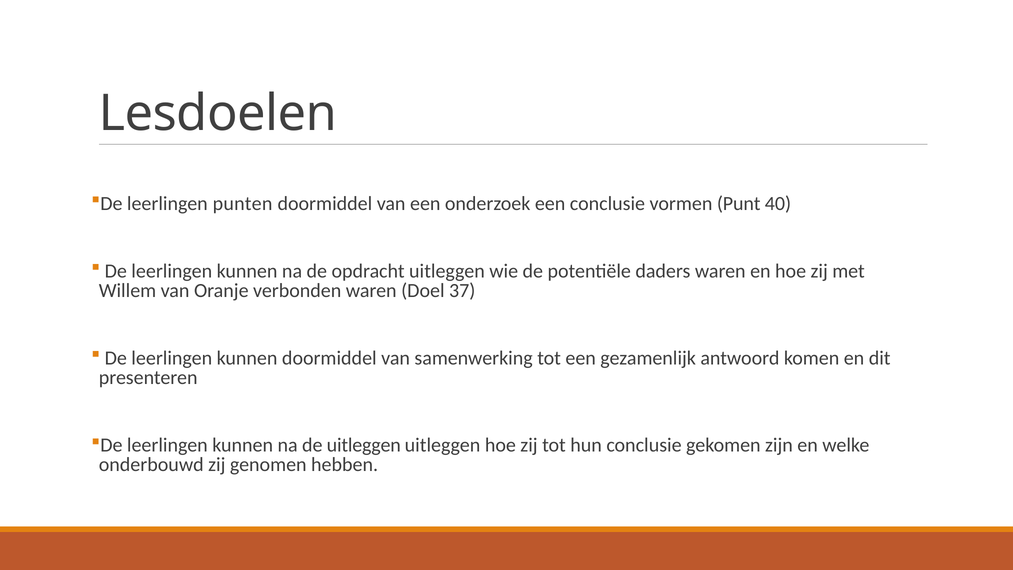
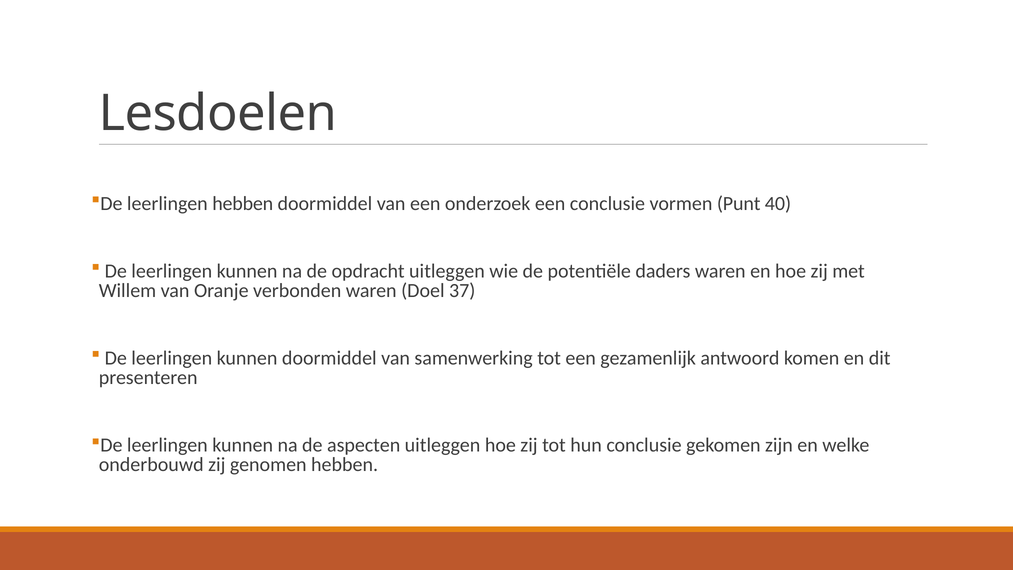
leerlingen punten: punten -> hebben (243, 203)
de uitleggen: uitleggen -> aspecten (364, 445)
